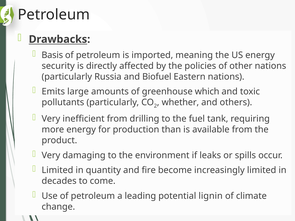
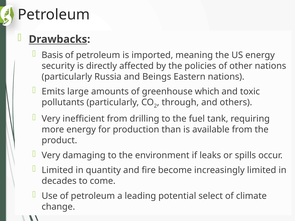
Biofuel: Biofuel -> Beings (157, 77)
whether: whether -> through (180, 102)
lignin: lignin -> select (211, 196)
